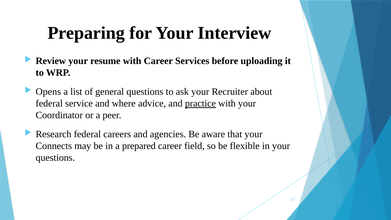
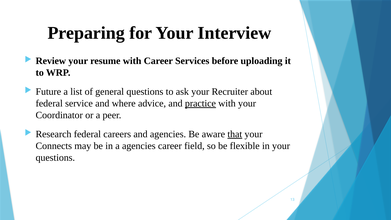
Opens: Opens -> Future (48, 92)
that underline: none -> present (235, 134)
a prepared: prepared -> agencies (139, 146)
